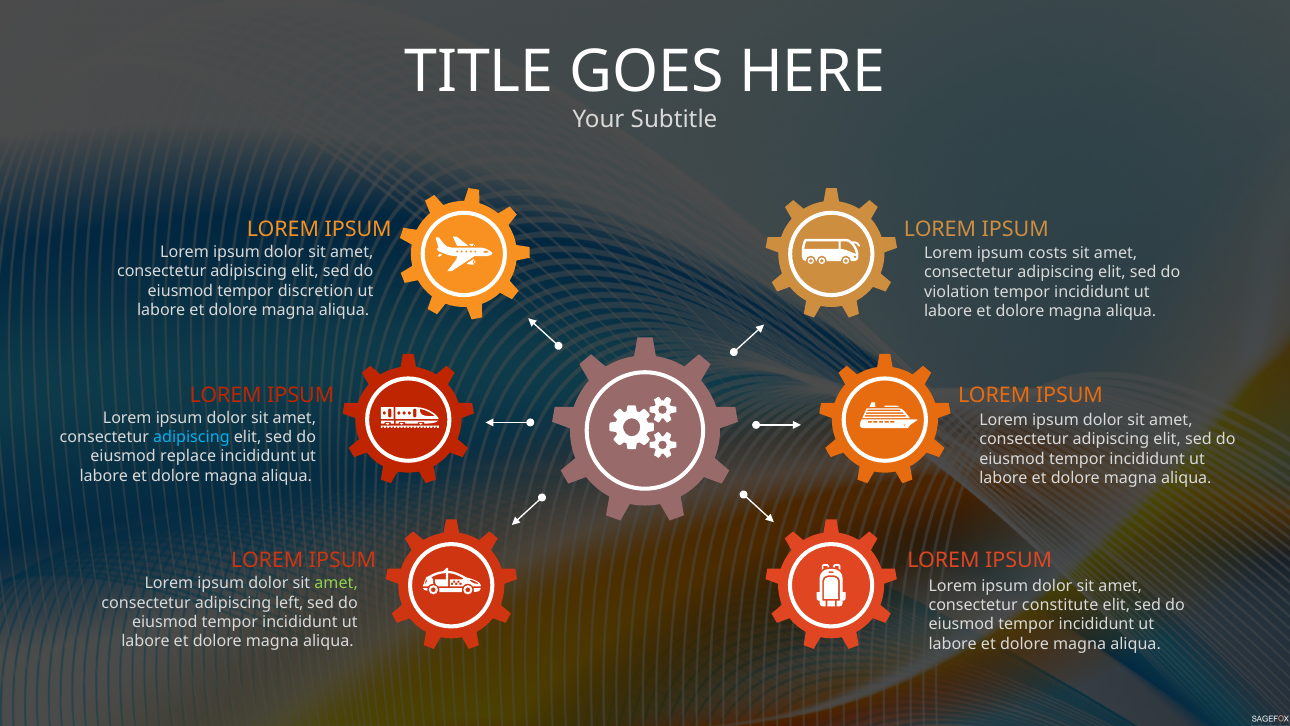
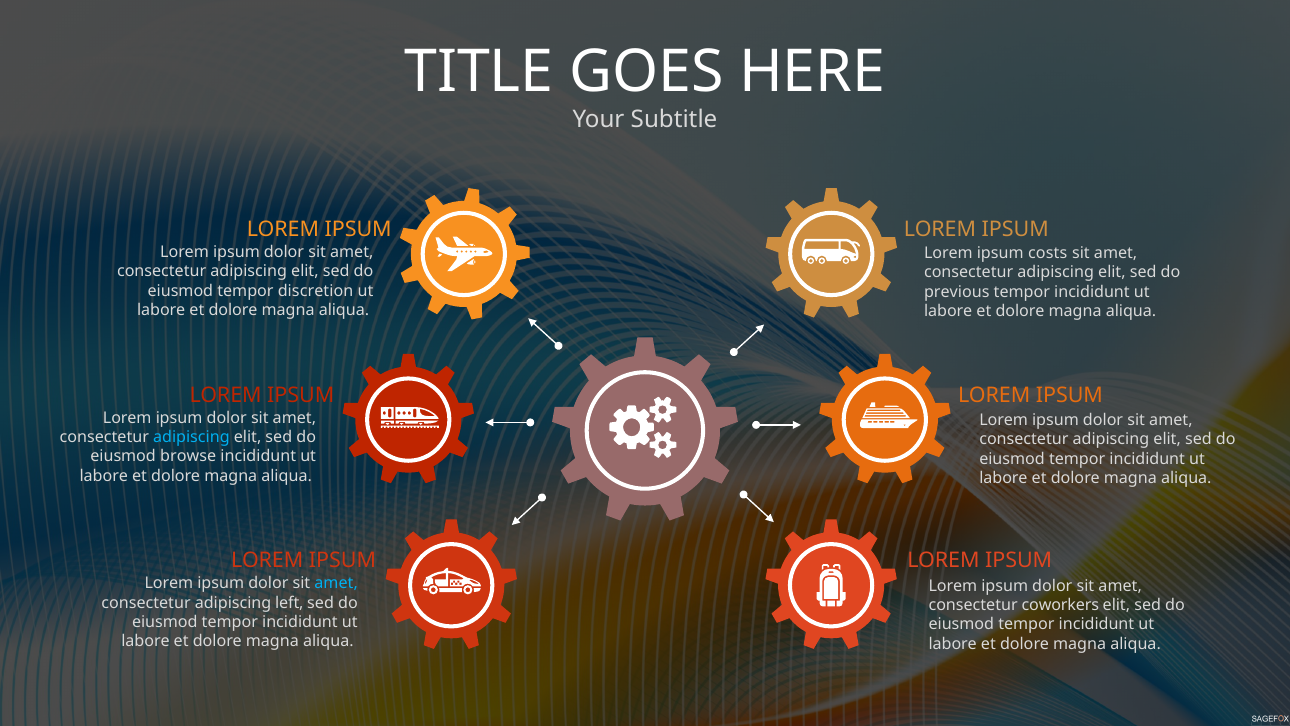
violation: violation -> previous (957, 292)
replace: replace -> browse (188, 456)
amet colour: light green -> light blue (336, 583)
constitute: constitute -> coworkers (1060, 605)
